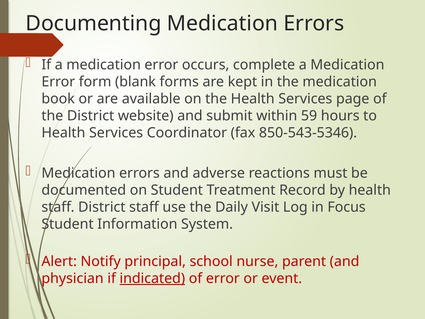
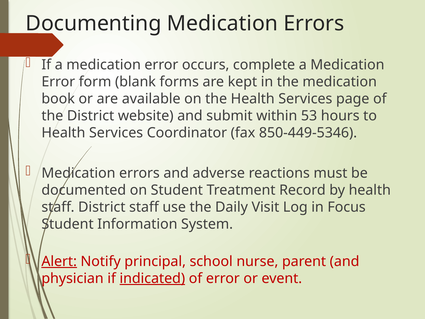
59: 59 -> 53 (309, 116)
850-543-5346: 850-543-5346 -> 850-449-5346 (308, 133)
Alert underline: none -> present (59, 261)
